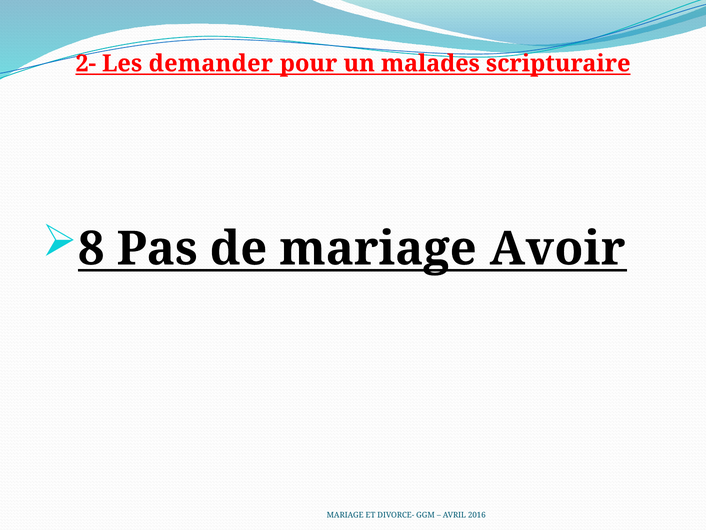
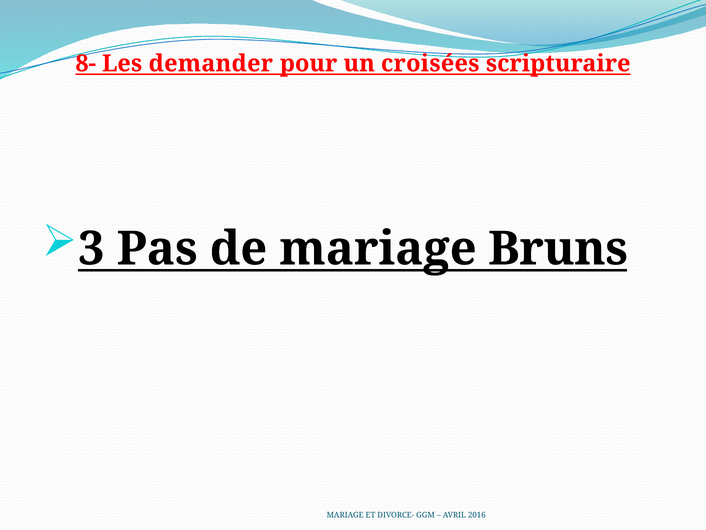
2-: 2- -> 8- (86, 63)
malades: malades -> croisées (430, 63)
8: 8 -> 3 (91, 249)
Avoir: Avoir -> Bruns (558, 249)
